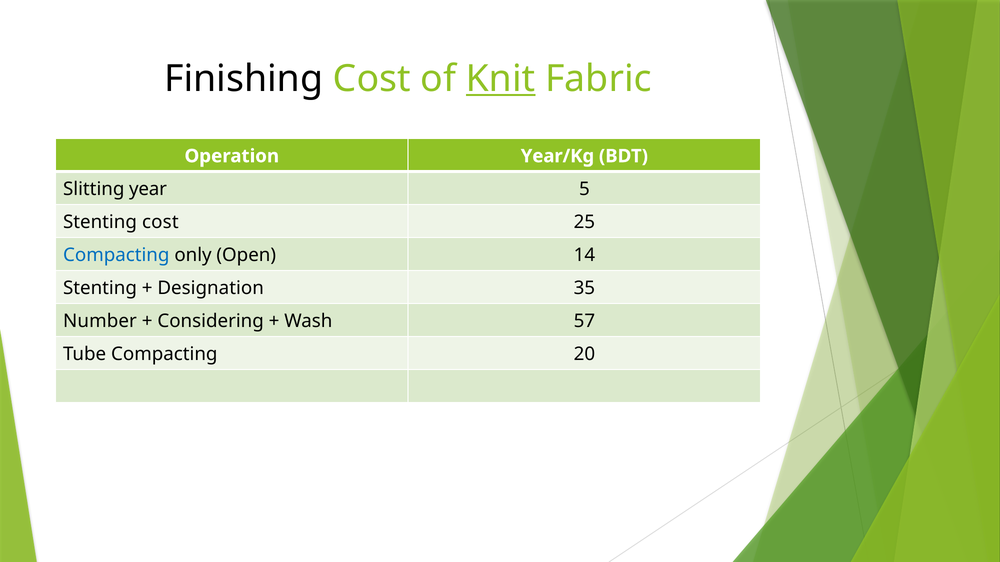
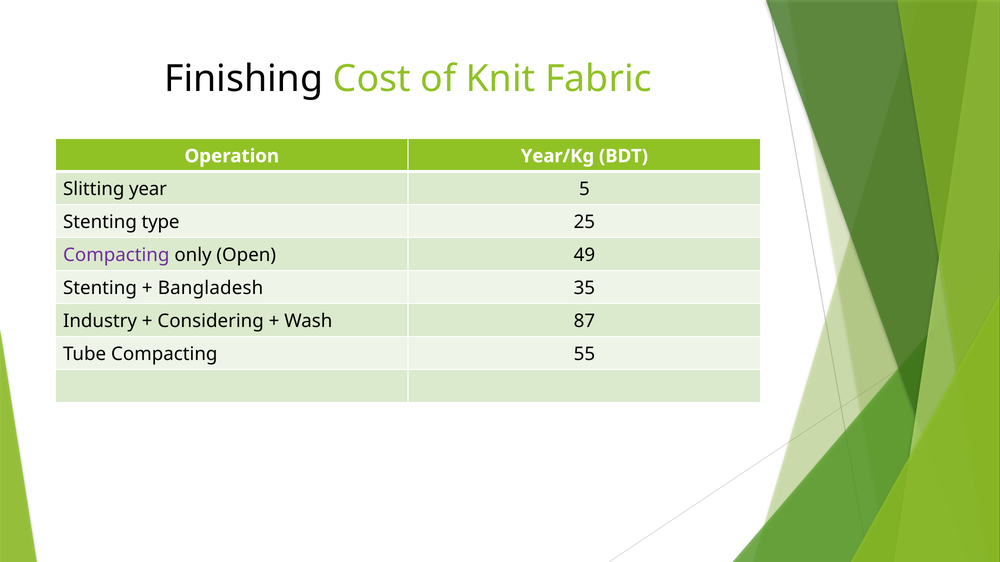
Knit underline: present -> none (501, 79)
Stenting cost: cost -> type (161, 222)
Compacting colour: blue -> purple (116, 255)
14: 14 -> 49 (584, 255)
Designation: Designation -> Bangladesh (211, 288)
Number: Number -> Industry (100, 321)
57: 57 -> 87 (584, 321)
20: 20 -> 55 (584, 354)
